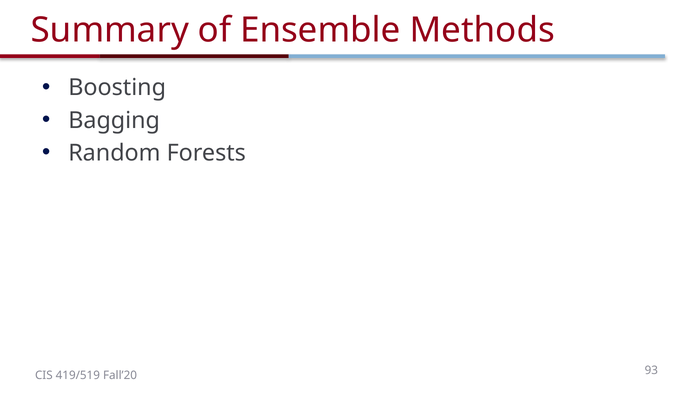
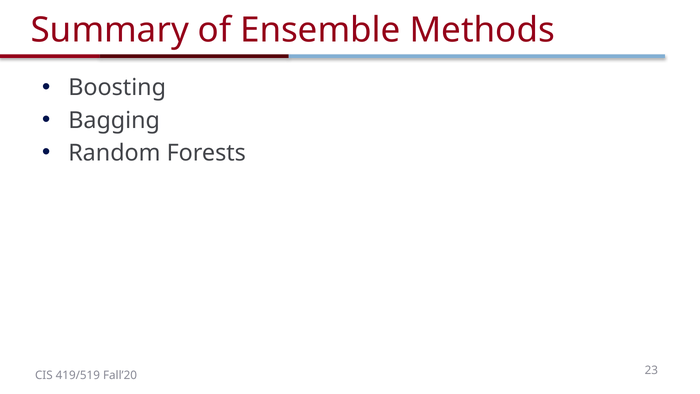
93: 93 -> 23 (651, 370)
